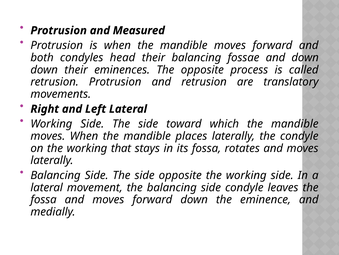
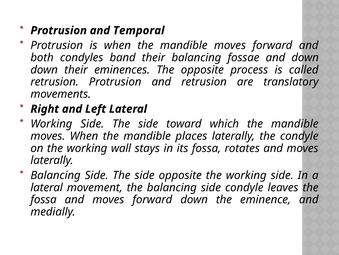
Measured: Measured -> Temporal (139, 30)
head: head -> band (123, 57)
that: that -> wall (121, 148)
